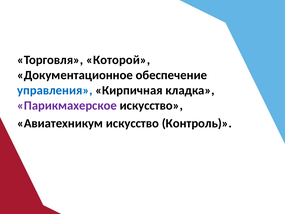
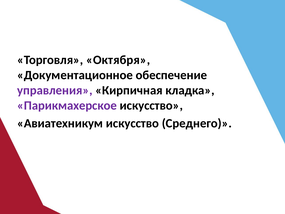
Которой: Которой -> Октября (118, 60)
управления colour: blue -> purple (55, 90)
Контроль: Контроль -> Среднего (197, 123)
